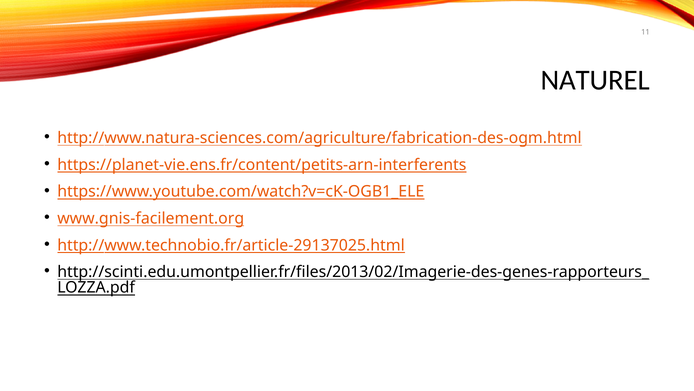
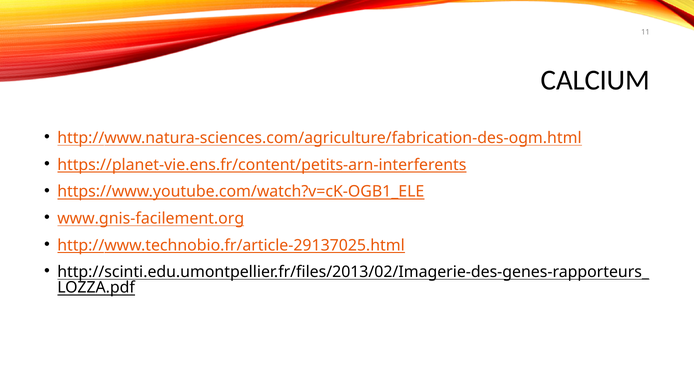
NATUREL: NATUREL -> CALCIUM (595, 80)
